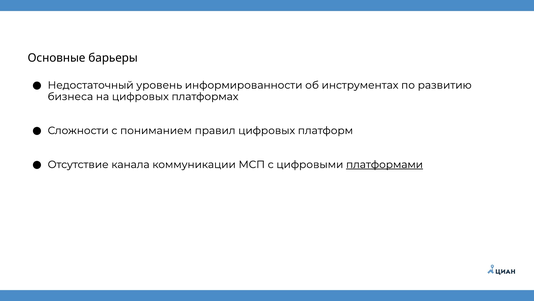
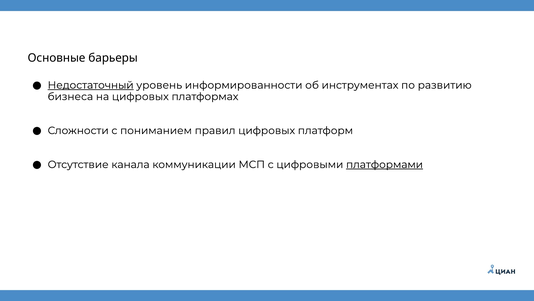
Недостаточный underline: none -> present (91, 85)
